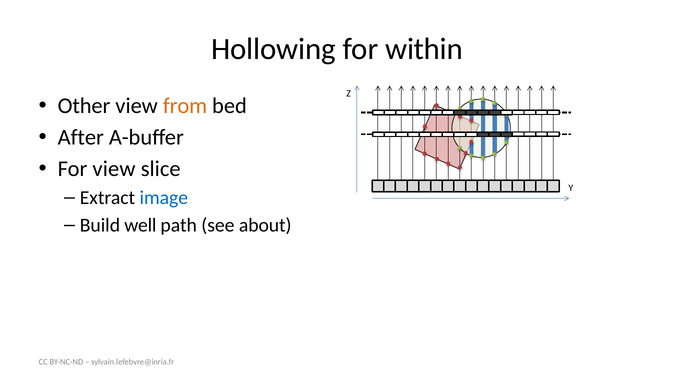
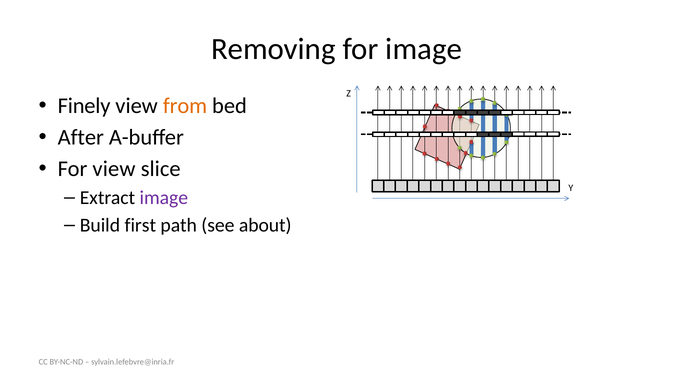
Hollowing: Hollowing -> Removing (273, 49)
for within: within -> image (424, 49)
Other: Other -> Finely (84, 106)
image colour: blue -> purple (164, 198)
well: well -> first (140, 226)
